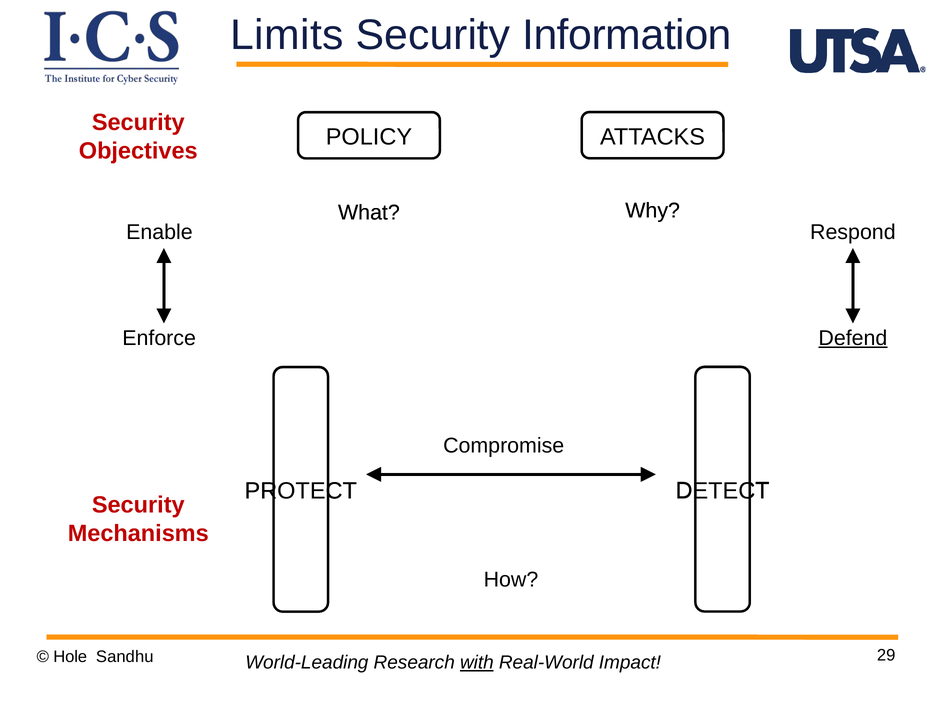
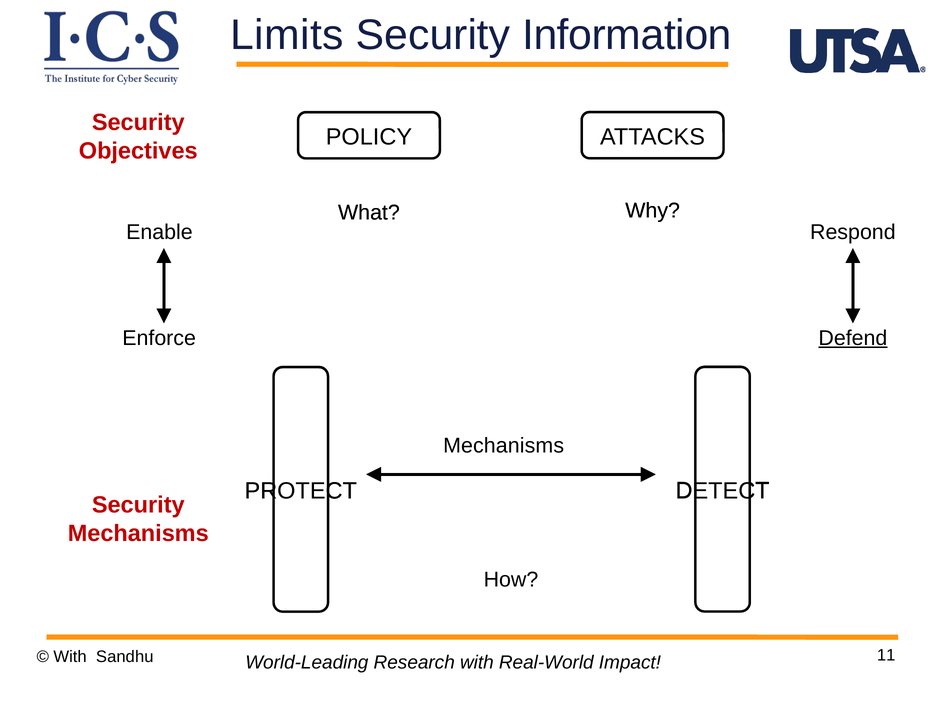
Compromise: Compromise -> Mechanisms (504, 446)
Hole: Hole -> With (70, 657)
29: 29 -> 11 (886, 655)
with underline: present -> none (477, 663)
